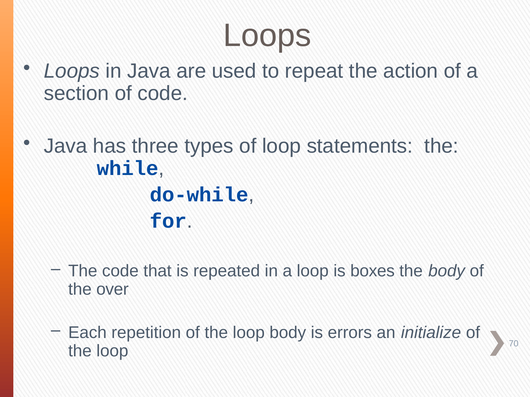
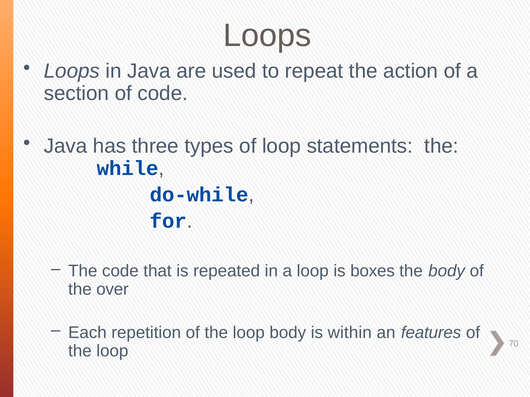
errors: errors -> within (350, 333)
initialize: initialize -> features (431, 333)
